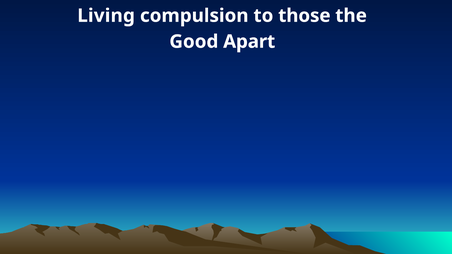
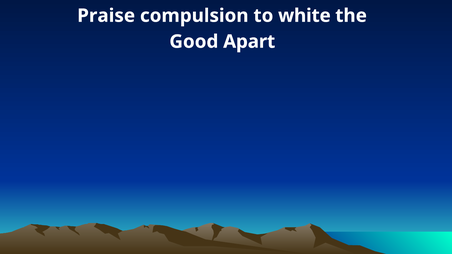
Living: Living -> Praise (106, 16)
those: those -> white (304, 16)
